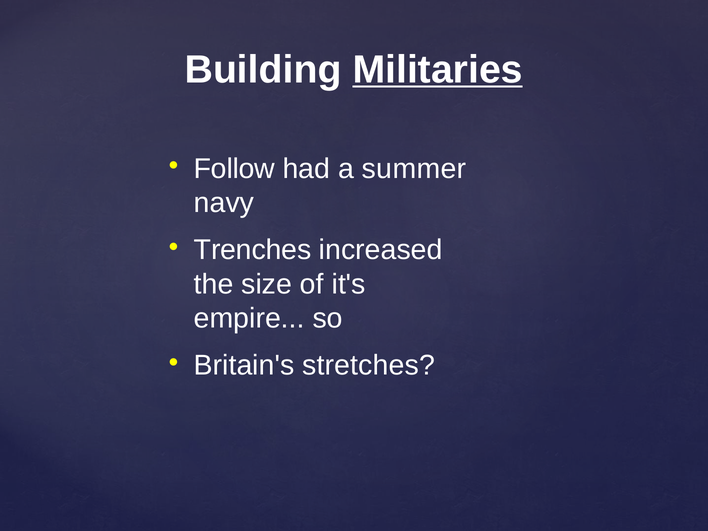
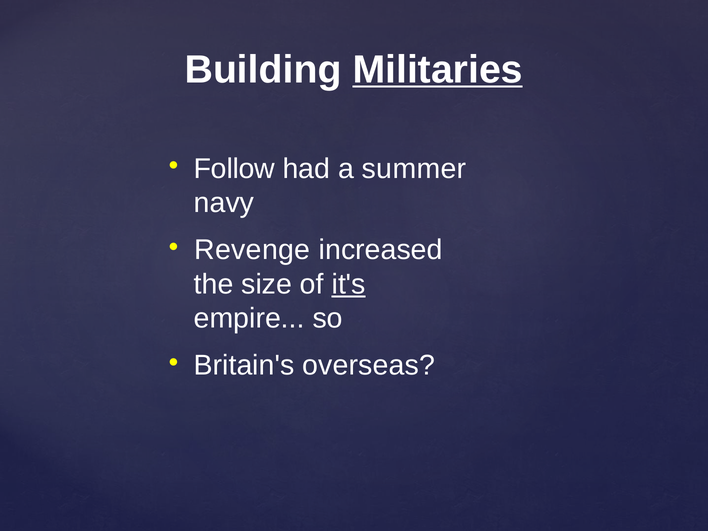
Trenches: Trenches -> Revenge (252, 250)
it's underline: none -> present (349, 284)
stretches: stretches -> overseas (369, 365)
